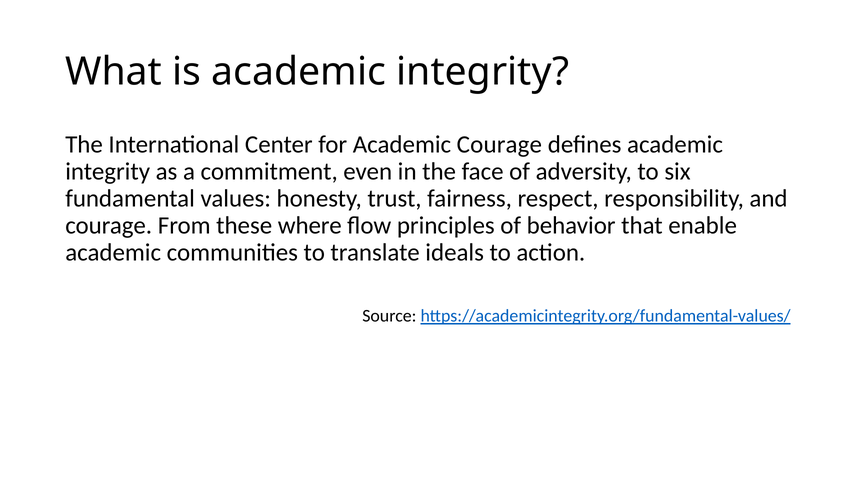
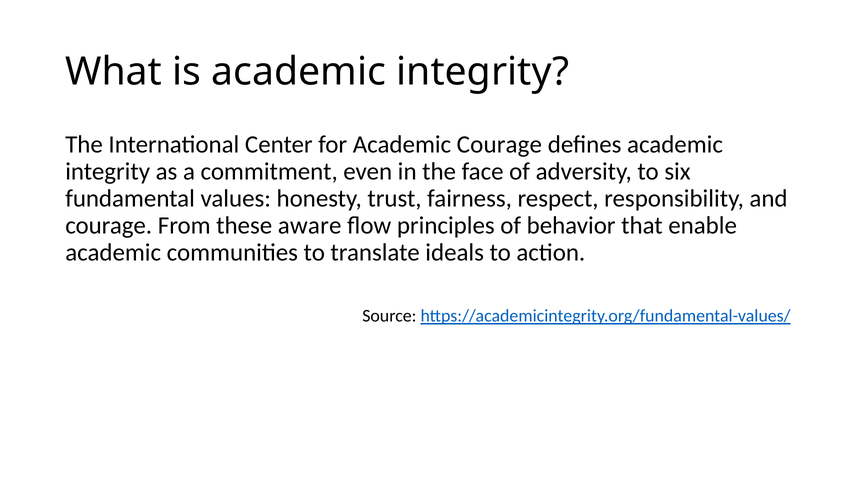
where: where -> aware (310, 226)
